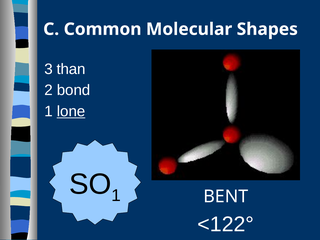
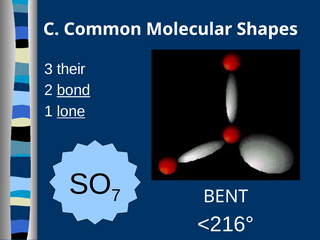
than: than -> their (71, 69)
bond underline: none -> present (74, 90)
1: 1 -> 7 (116, 196)
<122°: <122° -> <216° (226, 224)
